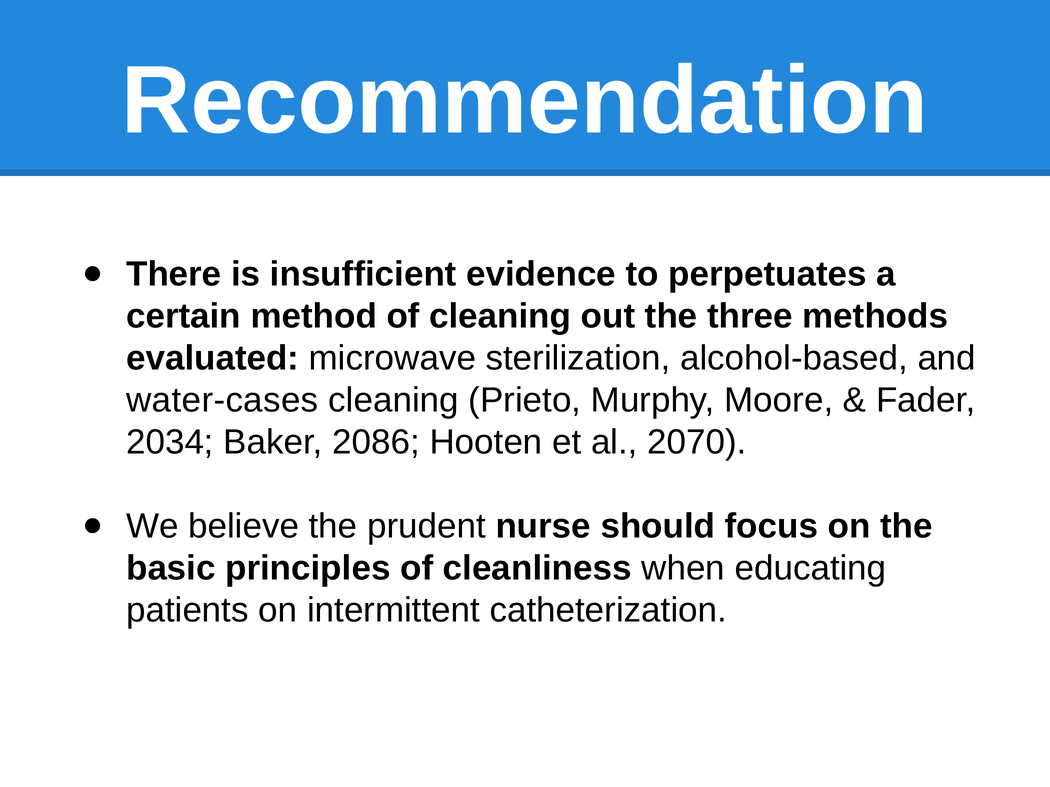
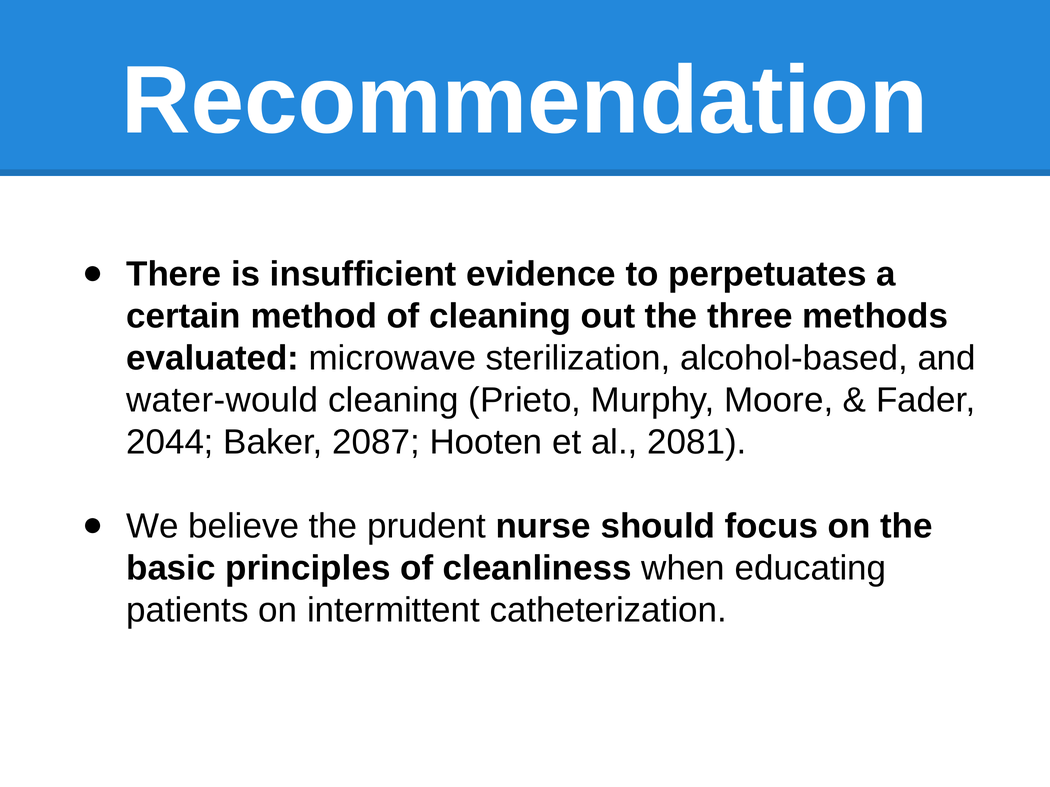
water-cases: water-cases -> water-would (222, 400)
2034: 2034 -> 2044 (170, 442)
2086: 2086 -> 2087 (376, 442)
2070: 2070 -> 2081 (697, 442)
